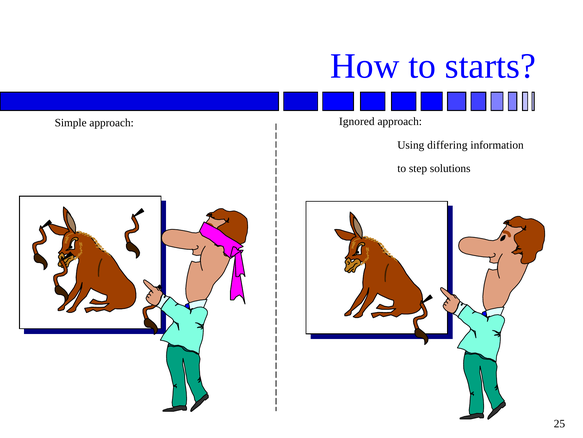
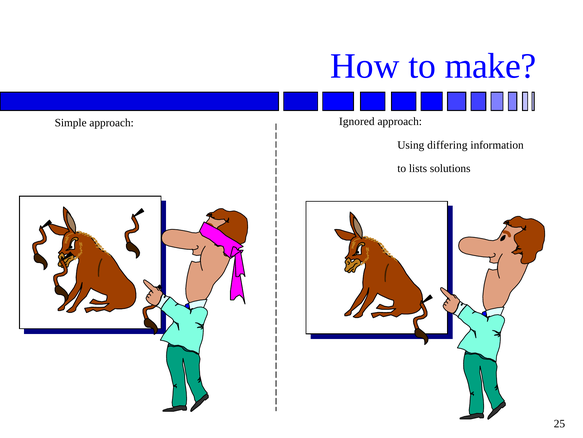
starts: starts -> make (491, 66)
step: step -> lists (418, 168)
